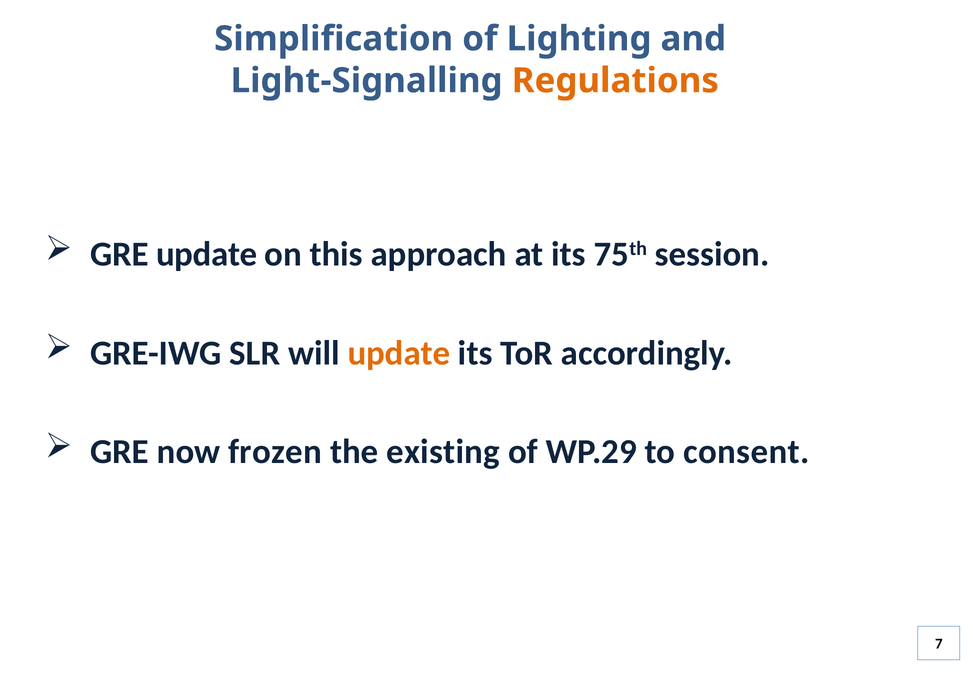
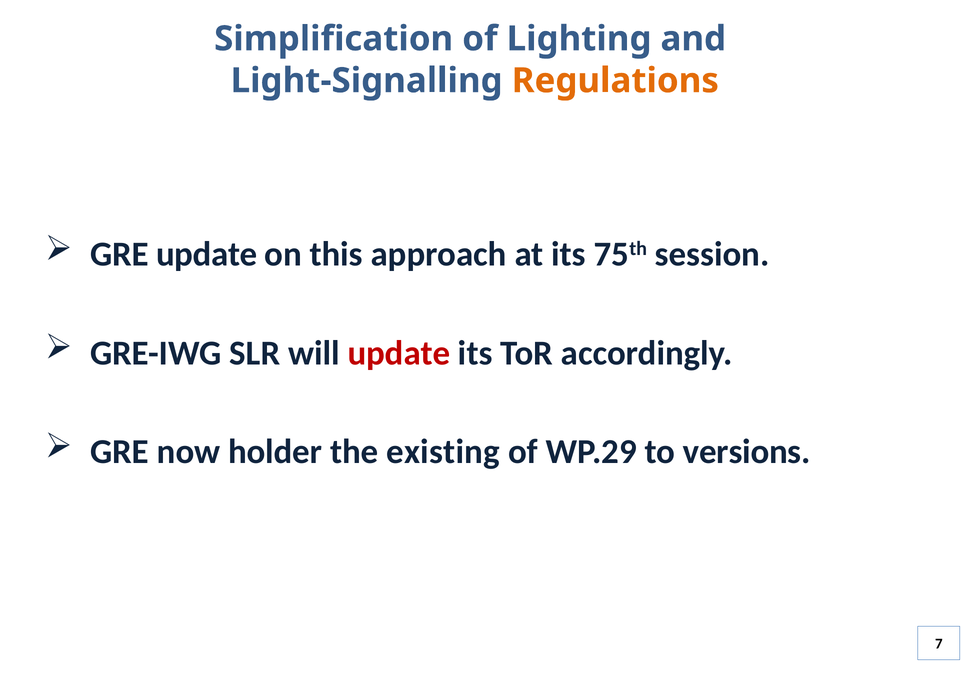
update colour: orange -> red (399, 353)
frozen: frozen -> holder (275, 452)
consent: consent -> versions (747, 452)
